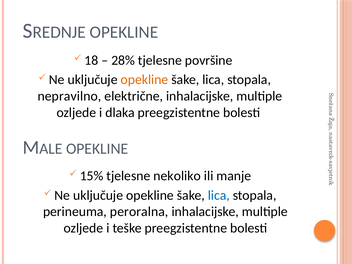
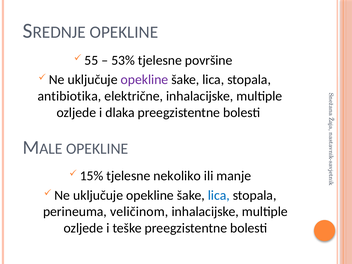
18: 18 -> 55 (91, 60)
28%: 28% -> 53% (123, 60)
opekline colour: orange -> purple (144, 80)
nepravilno: nepravilno -> antibiotika (69, 96)
peroralna: peroralna -> veličinom (139, 212)
